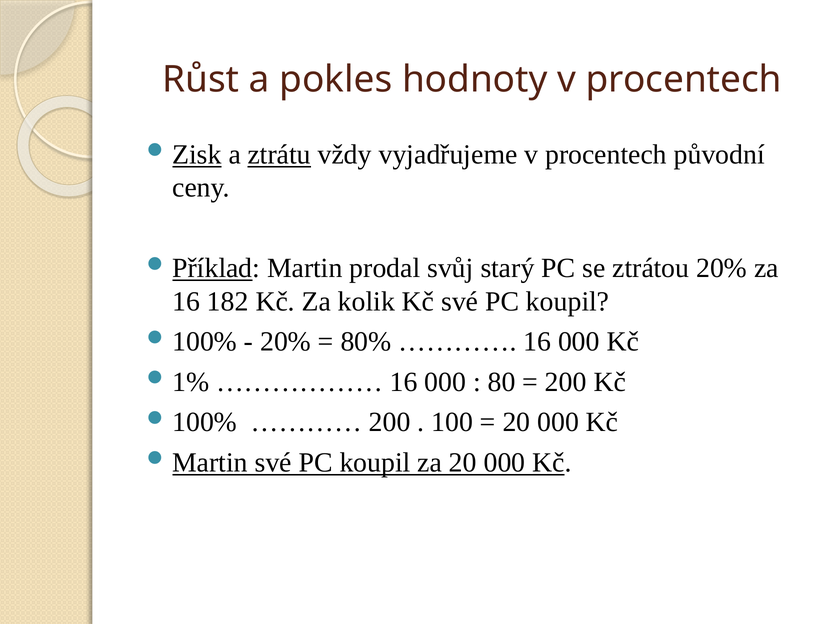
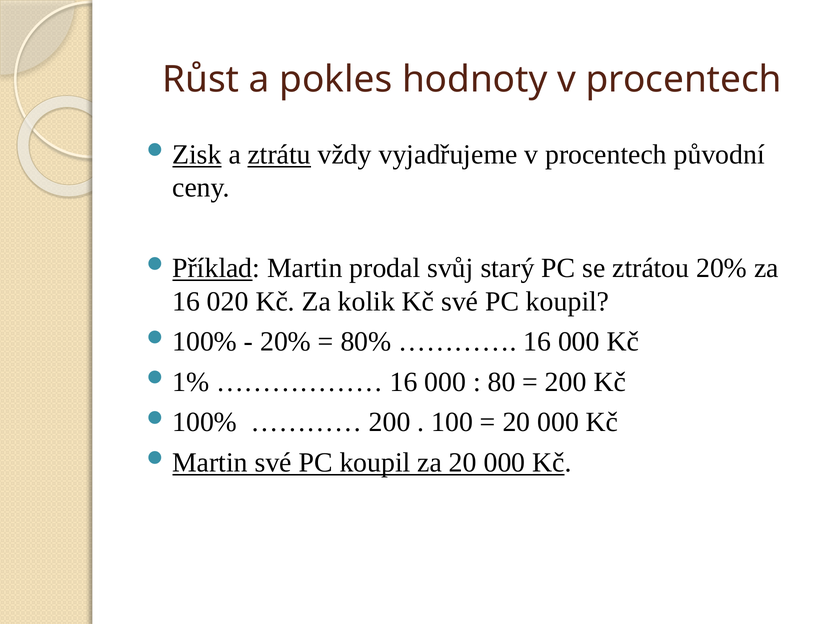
182: 182 -> 020 (228, 302)
